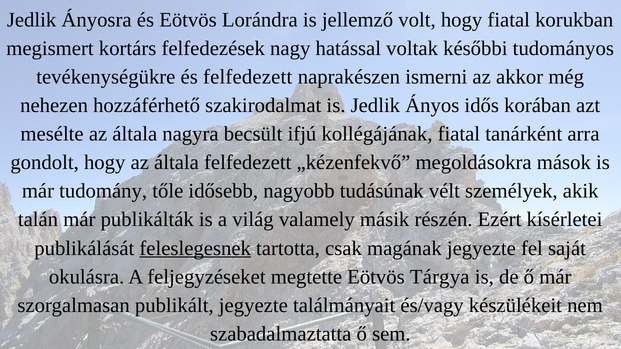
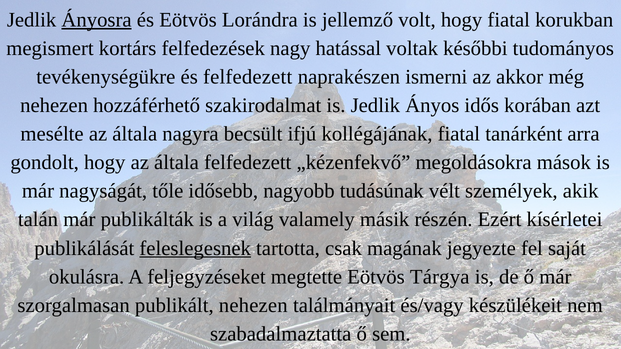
Ányosra underline: none -> present (97, 20)
tudomány: tudomány -> nagyságát (103, 191)
publikált jegyezte: jegyezte -> nehezen (253, 306)
